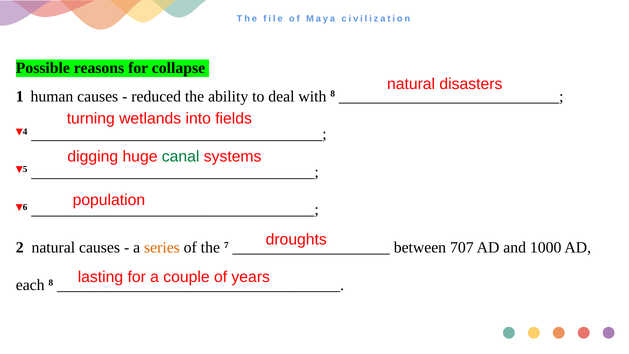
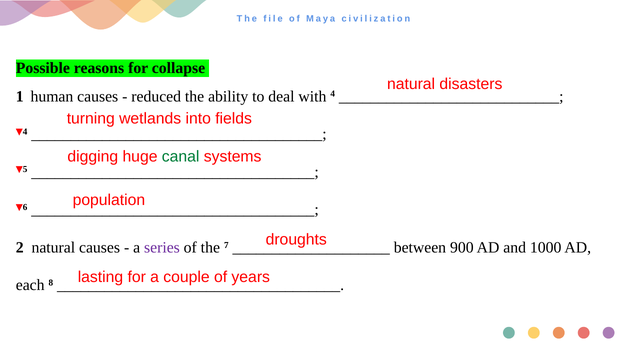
with 8: 8 -> 4 (333, 94)
series colour: orange -> purple (162, 247)
707: 707 -> 900 (462, 247)
